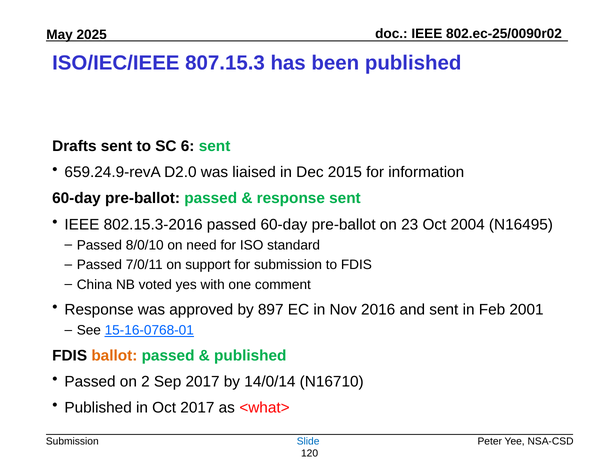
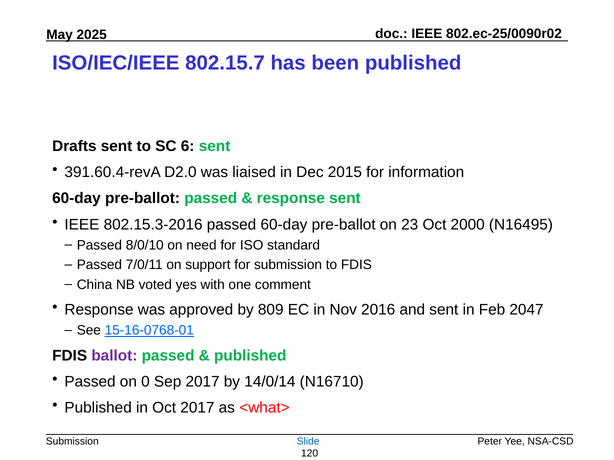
807.15.3: 807.15.3 -> 802.15.7 (225, 63)
659.24.9-revA: 659.24.9-revA -> 391.60.4-revA (113, 173)
2004: 2004 -> 2000 (468, 225)
897: 897 -> 809 (271, 310)
2001: 2001 -> 2047 (527, 310)
ballot colour: orange -> purple (114, 356)
2: 2 -> 0 (145, 382)
